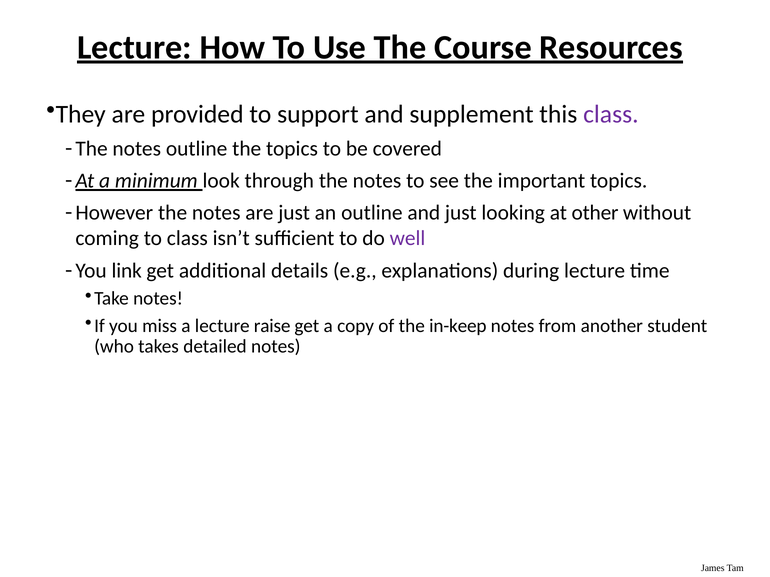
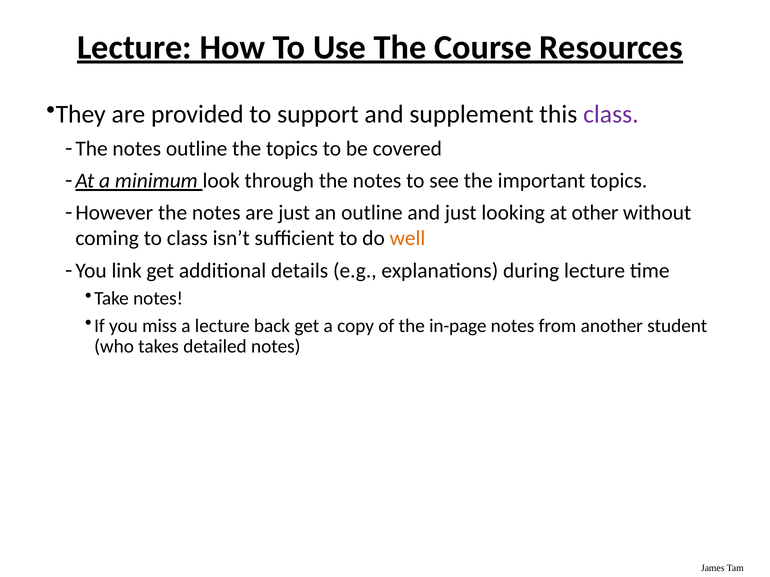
well colour: purple -> orange (408, 239)
raise: raise -> back (272, 326)
in-keep: in-keep -> in-page (458, 326)
